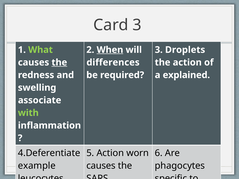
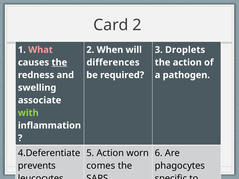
Card 3: 3 -> 2 (137, 25)
What colour: light green -> pink (41, 50)
When underline: present -> none (110, 50)
explained: explained -> pathogen (186, 75)
example: example -> prevents (37, 166)
causes: causes -> comes (101, 166)
